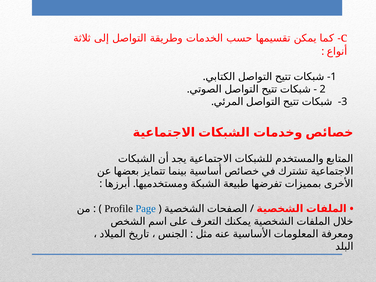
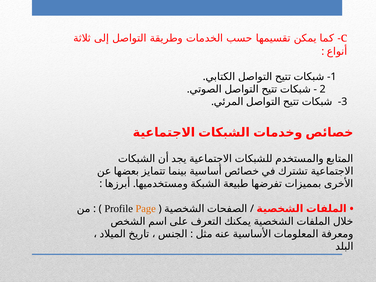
Page colour: blue -> orange (146, 209)
